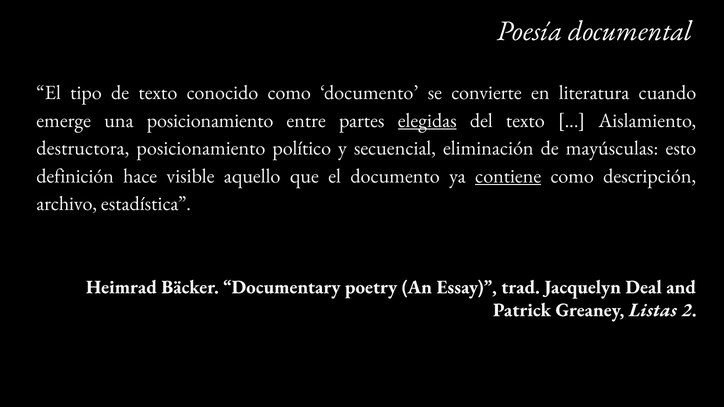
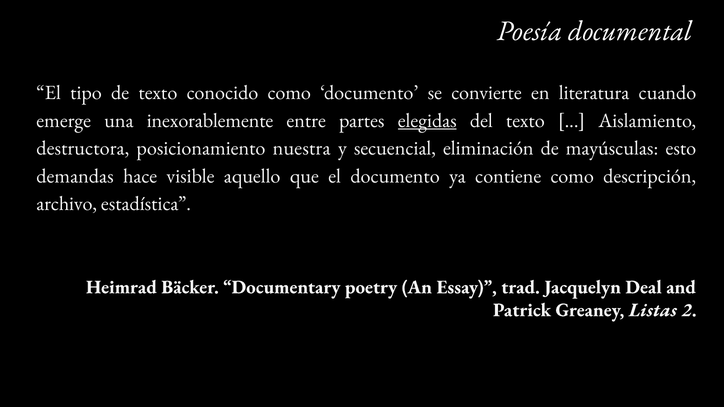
una posicionamiento: posicionamiento -> inexorablemente (210, 120)
político: político -> nuestra (302, 148)
definición: definición -> demandas (75, 176)
contiene underline: present -> none (508, 176)
